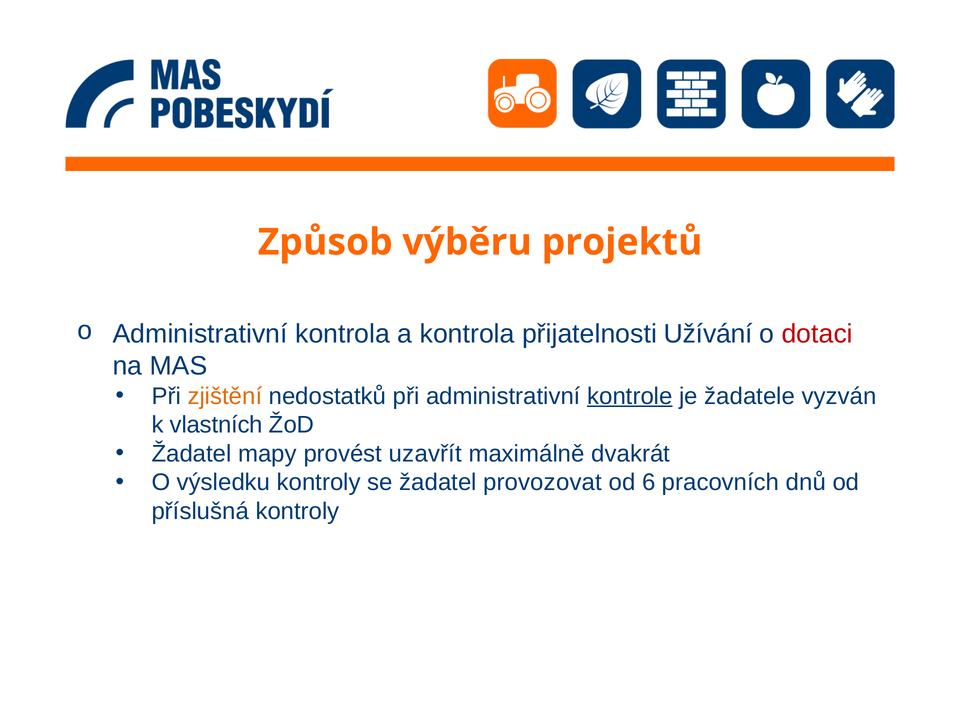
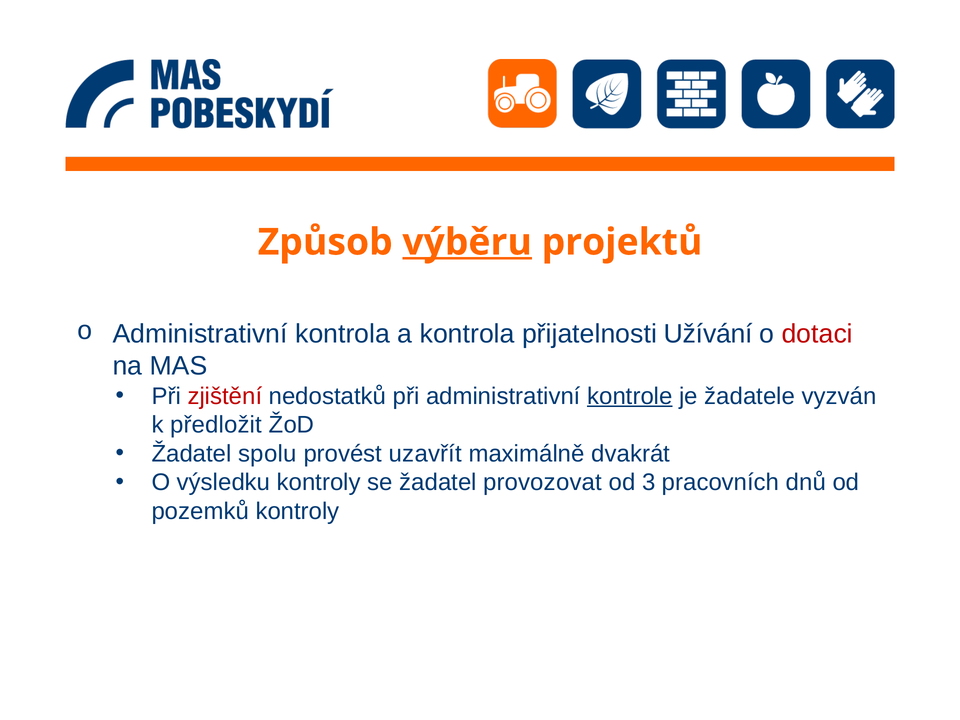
výběru underline: none -> present (467, 242)
zjištění colour: orange -> red (225, 396)
vlastních: vlastních -> předložit (216, 425)
mapy: mapy -> spolu (267, 454)
6: 6 -> 3 (649, 483)
příslušná: příslušná -> pozemků (200, 511)
